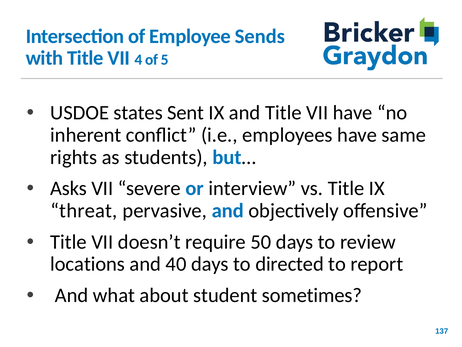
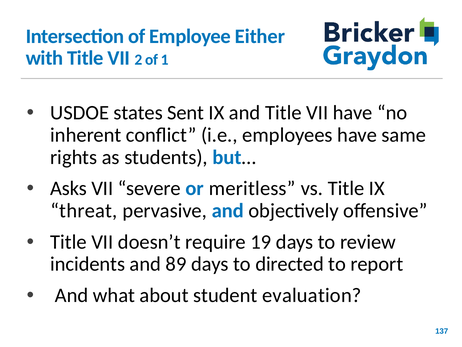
Sends: Sends -> Either (260, 36)
4: 4 -> 2 (138, 60)
5: 5 -> 1 (165, 60)
interview: interview -> meritless (252, 188)
50: 50 -> 19 (261, 242)
locations: locations -> incidents (88, 264)
40: 40 -> 89 (176, 264)
sometimes: sometimes -> evaluation (312, 295)
